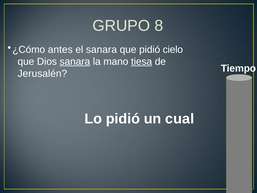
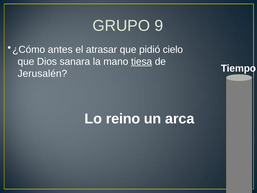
8: 8 -> 9 (159, 26)
el sanara: sanara -> atrasar (101, 49)
sanara underline: present -> none (75, 61)
Lo pidió: pidió -> reino (123, 119)
cual: cual -> arca (180, 119)
